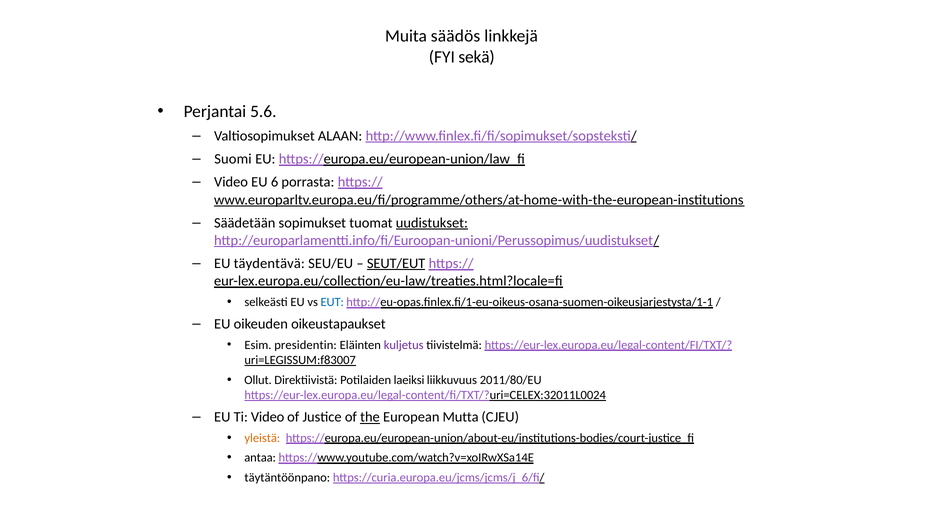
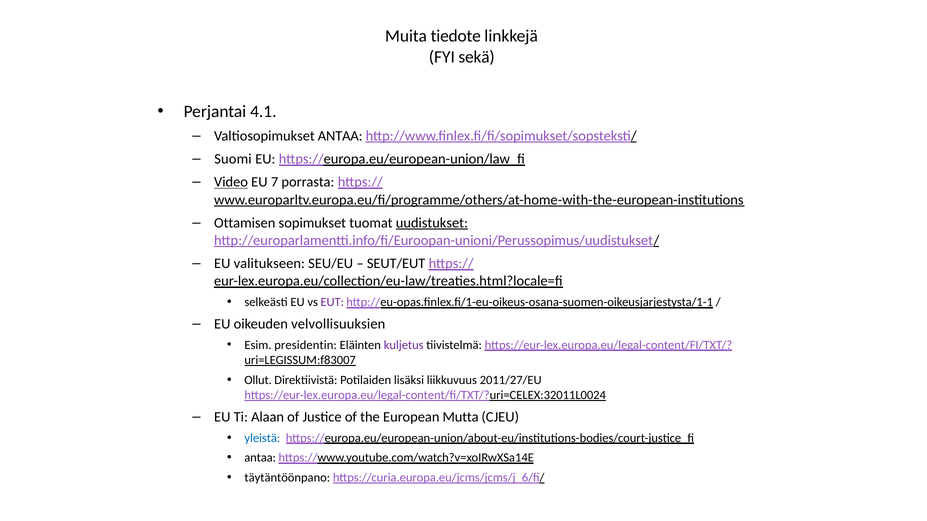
säädös: säädös -> tiedote (456, 36)
5.6: 5.6 -> 4.1 (263, 112)
Valtiosopimukset ALAAN: ALAAN -> ANTAA (340, 136)
Video underline: none -> present (231, 182)
6: 6 -> 7 (275, 182)
Säädetään: Säädetään -> Ottamisen (245, 223)
täydentävä: täydentävä -> valitukseen (269, 264)
SEUT/EUT underline: present -> none (396, 264)
EUT colour: blue -> purple (332, 302)
oikeustapaukset: oikeustapaukset -> velvollisuuksien (338, 324)
laeiksi: laeiksi -> lisäksi (409, 380)
2011/80/EU: 2011/80/EU -> 2011/27/EU (511, 380)
Ti Video: Video -> Alaan (268, 418)
the underline: present -> none (370, 418)
yleistä colour: orange -> blue (262, 438)
